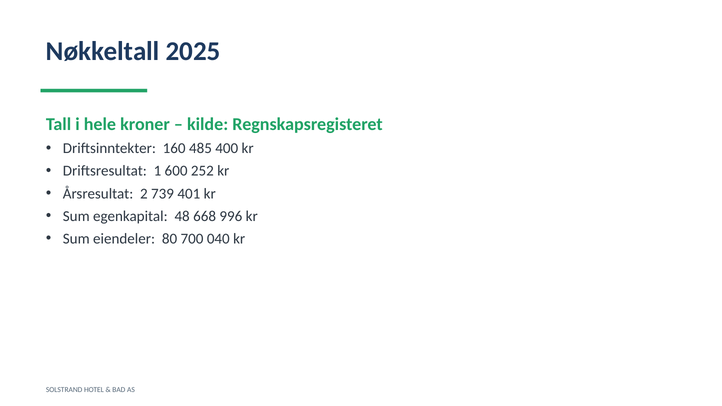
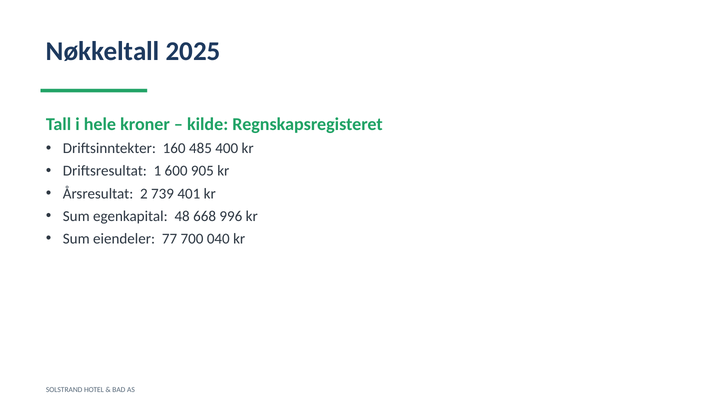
252: 252 -> 905 (202, 171)
80: 80 -> 77 (170, 239)
